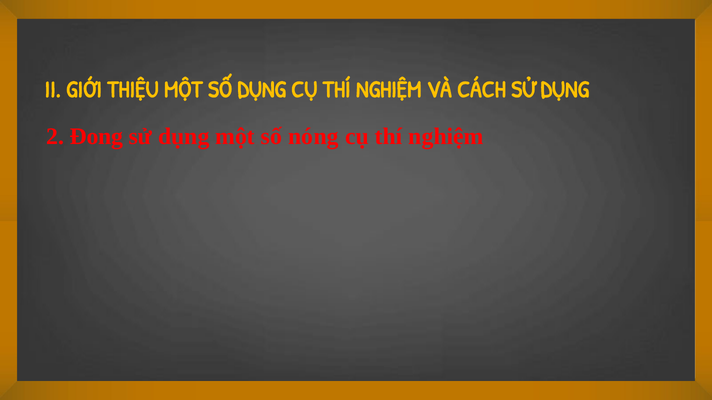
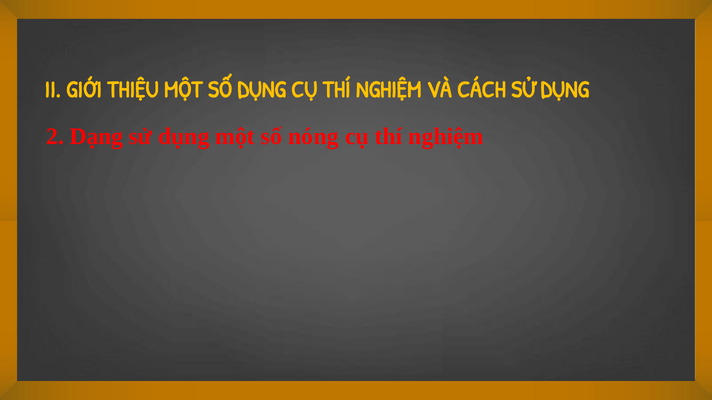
Đong: Đong -> Dạng (96, 136)
